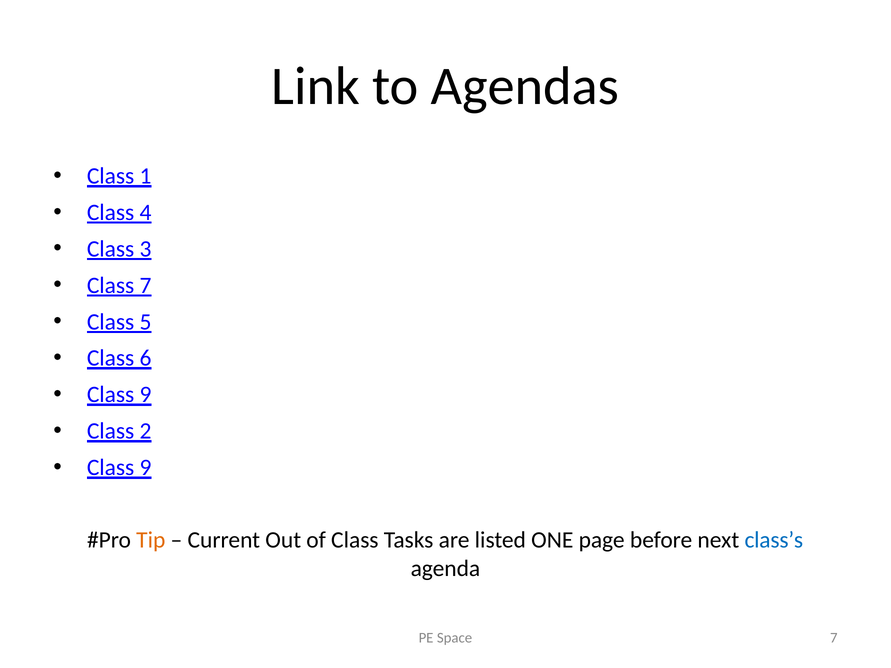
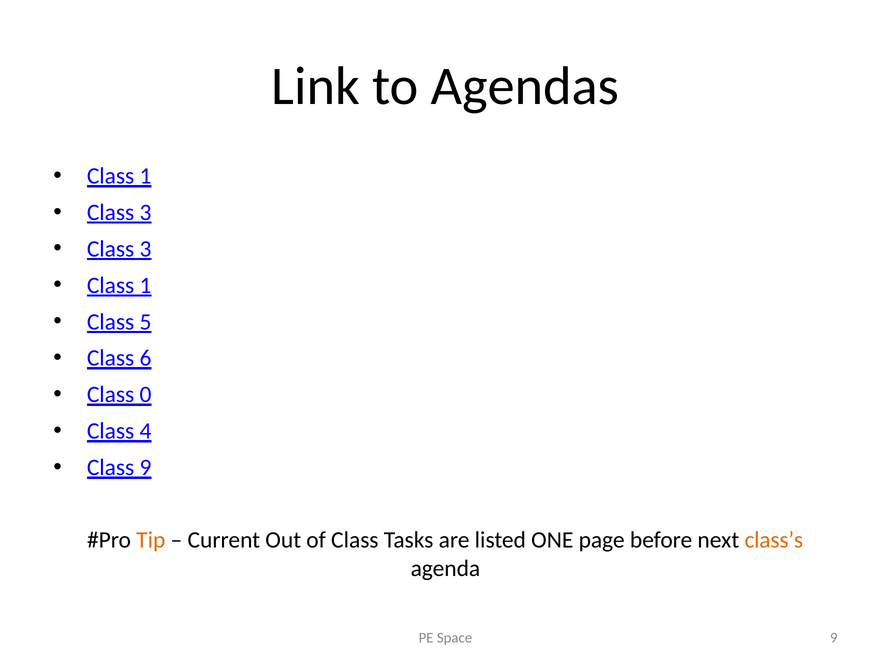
4: 4 -> 3 (145, 213)
7: 7 -> 1 (145, 285)
9: 9 -> 0 (145, 395)
2: 2 -> 4 (145, 431)
class’s colour: blue -> orange (774, 540)
Space 7: 7 -> 9 (834, 638)
